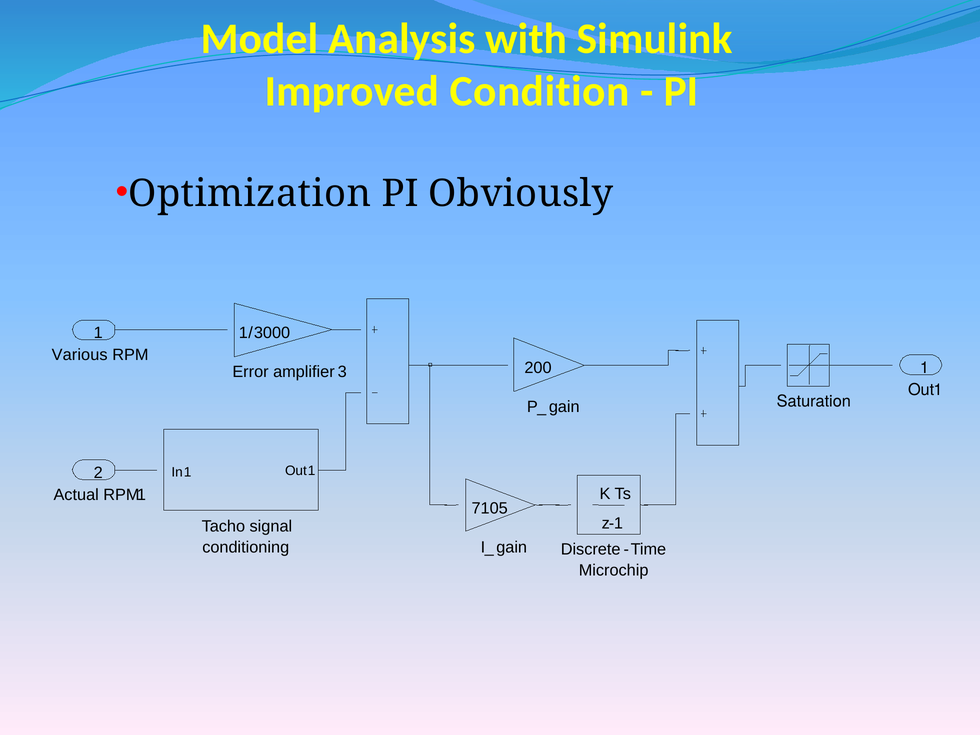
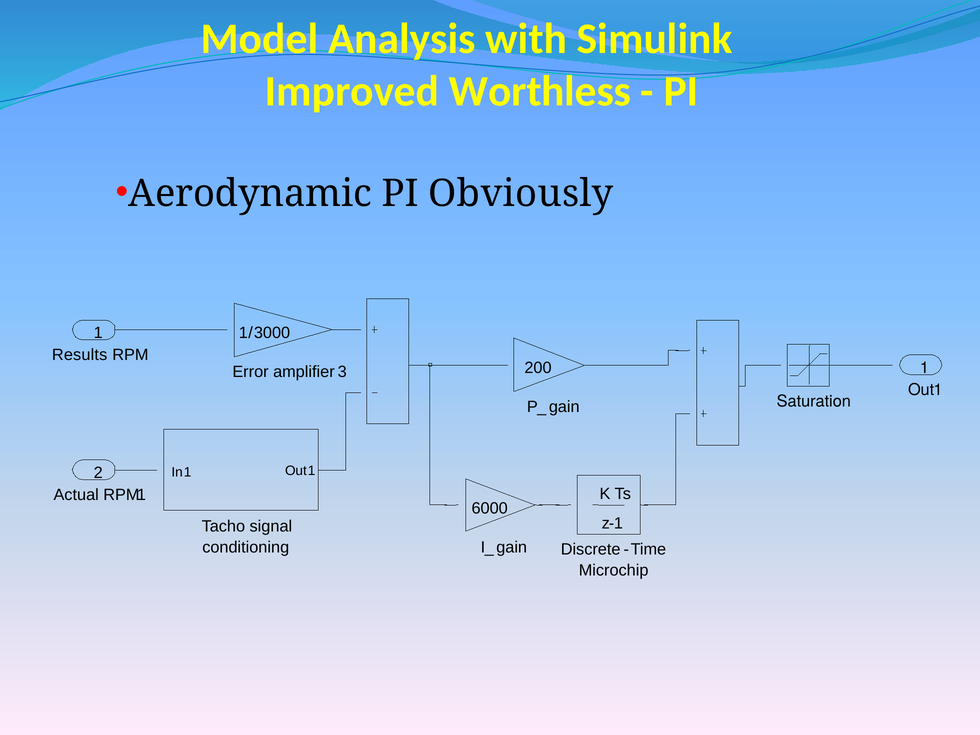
Condition: Condition -> Worthless (540, 91)
Optimization: Optimization -> Aerodynamic (250, 194)
Various: Various -> Results (80, 355)
7105: 7105 -> 6000 (490, 509)
